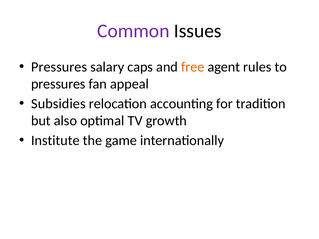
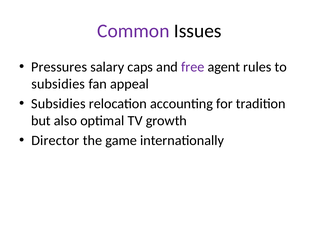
free colour: orange -> purple (193, 67)
pressures: pressures -> subsidies (58, 84)
Institute: Institute -> Director (55, 141)
